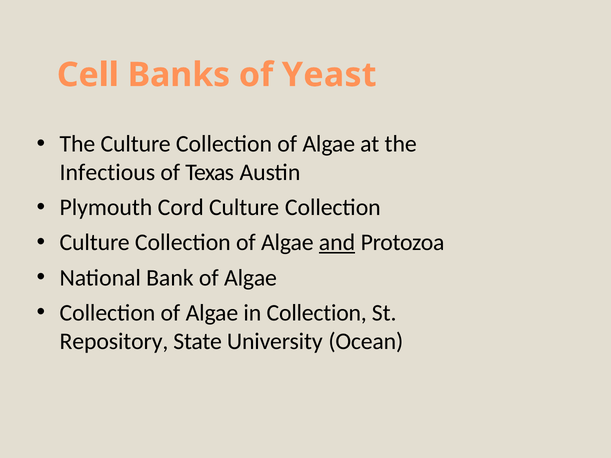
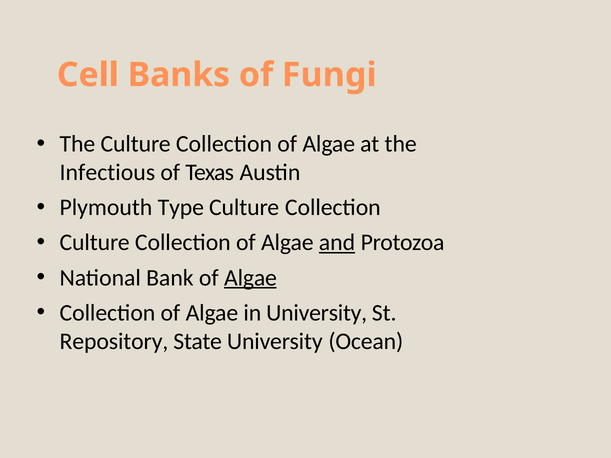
Yeast: Yeast -> Fungi (329, 75)
Cord: Cord -> Type (181, 208)
Algae underline: none -> present (250, 278)
in Collection: Collection -> University (317, 313)
